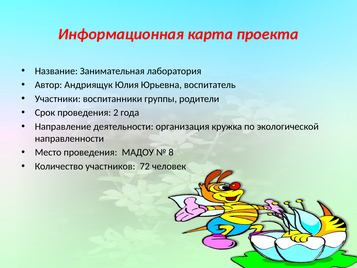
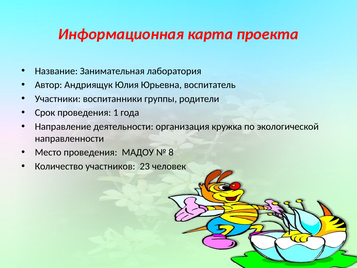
2: 2 -> 1 (116, 113)
72: 72 -> 23 (145, 166)
